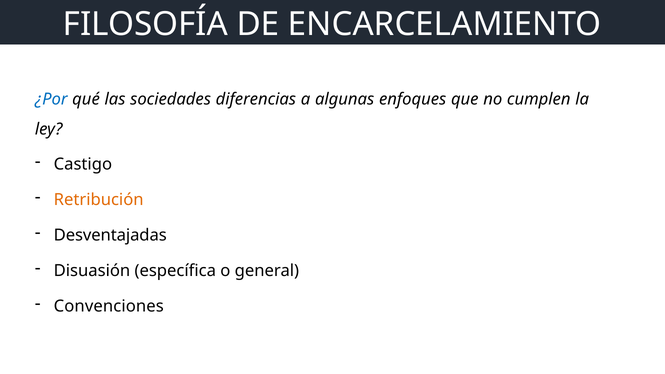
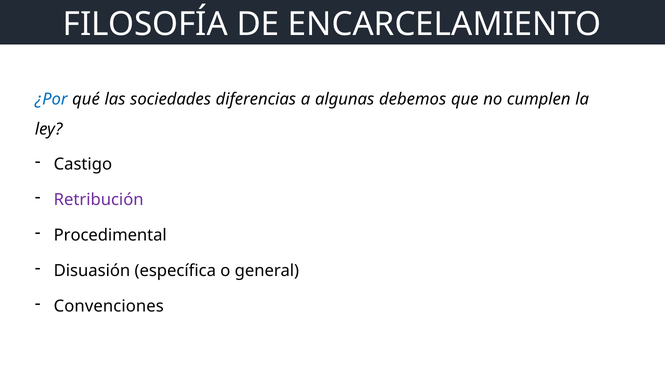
enfoques: enfoques -> debemos (413, 99)
Retribución colour: orange -> purple (99, 200)
Desventajadas: Desventajadas -> Procedimental (110, 235)
